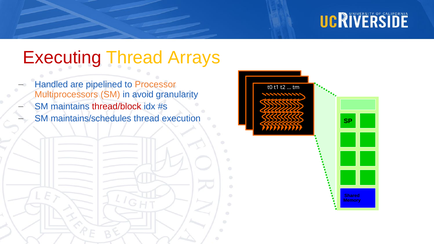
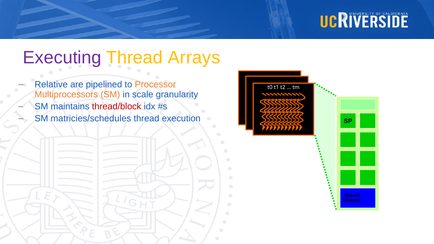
Executing colour: red -> purple (62, 57)
Handled: Handled -> Relative (51, 85)
avoid: avoid -> scale (143, 94)
maintains/schedules: maintains/schedules -> matricies/schedules (91, 119)
